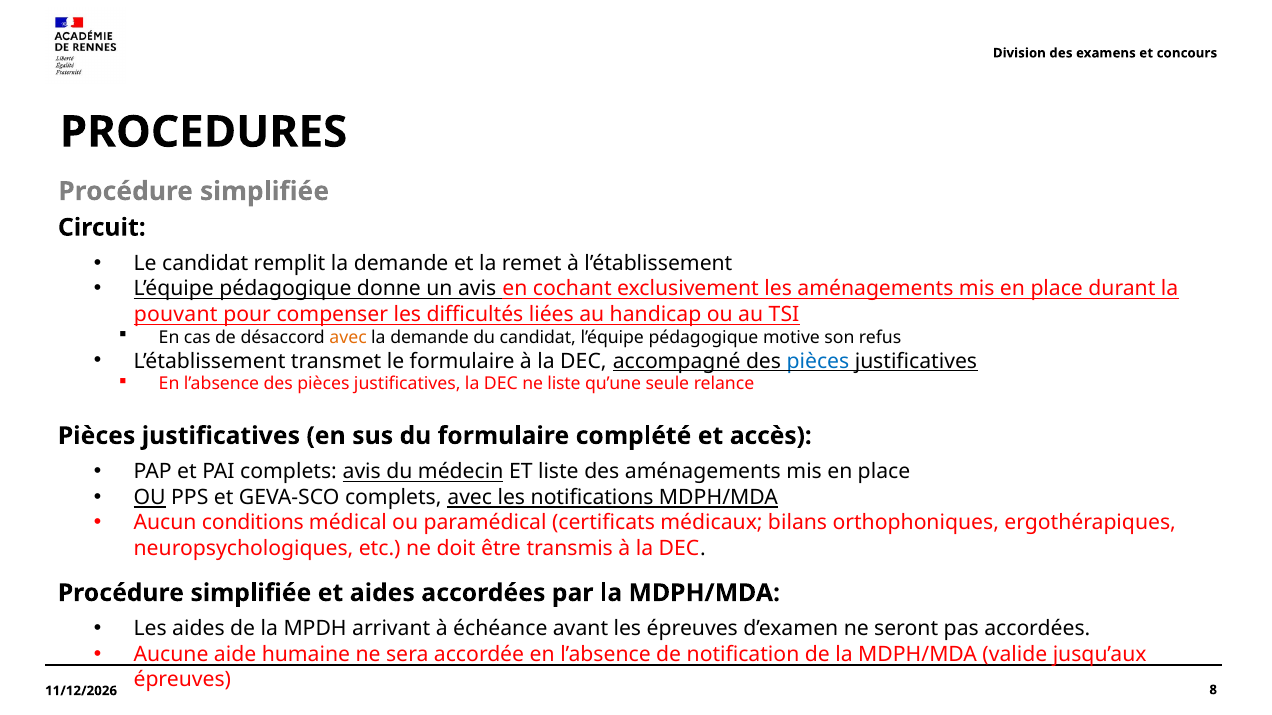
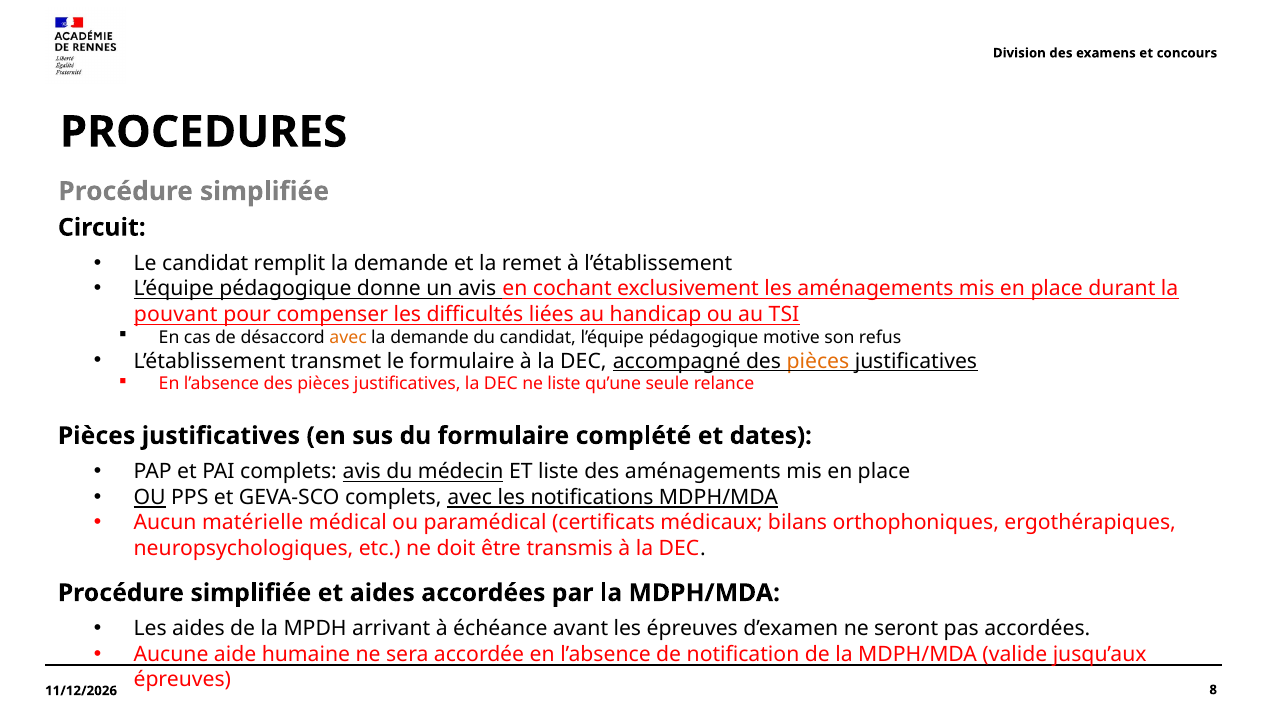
pièces colour: blue -> orange (818, 361)
accès: accès -> dates (771, 436)
conditions: conditions -> matérielle (253, 523)
